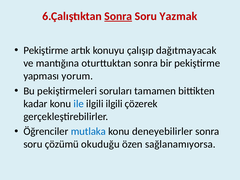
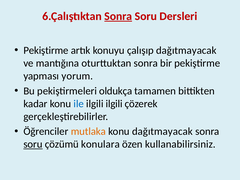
Yazmak: Yazmak -> Dersleri (178, 16)
soruları: soruları -> oldukça (116, 91)
mutlaka colour: blue -> orange (88, 131)
konu deneyebilirler: deneyebilirler -> dağıtmayacak (162, 131)
soru underline: none -> present (33, 144)
okuduğu: okuduğu -> konulara (100, 144)
sağlanamıyorsa: sağlanamıyorsa -> kullanabilirsiniz (180, 144)
